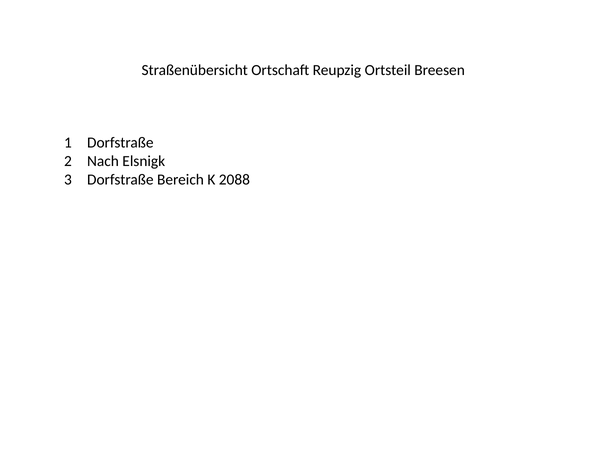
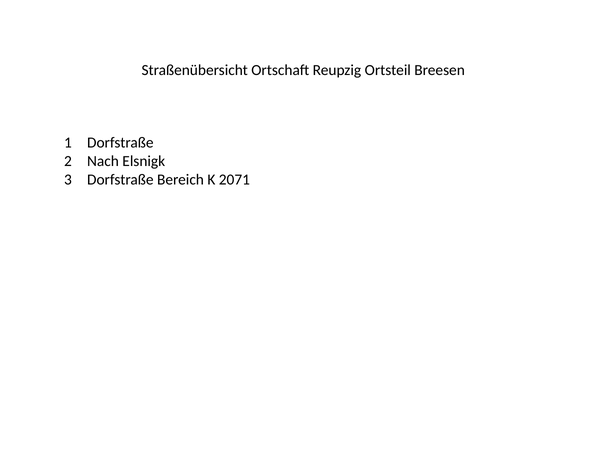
2088: 2088 -> 2071 (234, 180)
